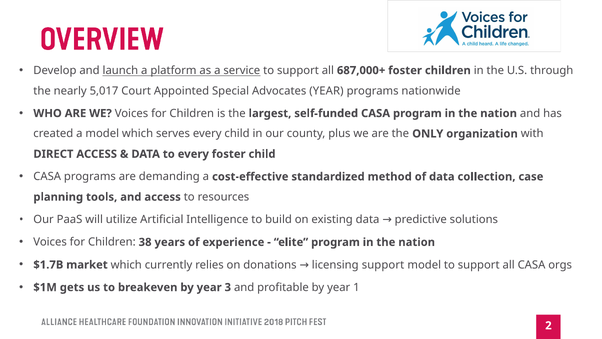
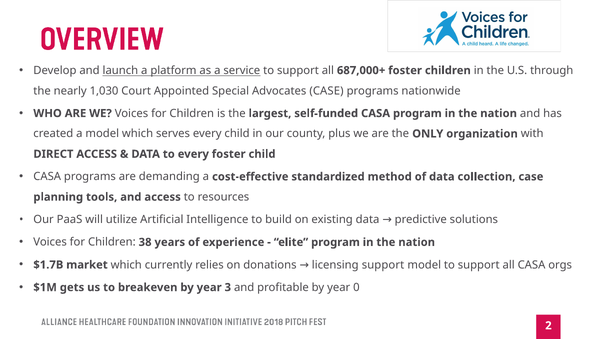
5,017: 5,017 -> 1,030 (104, 91)
Advocates YEAR: YEAR -> CASE (326, 91)
1: 1 -> 0 (356, 287)
